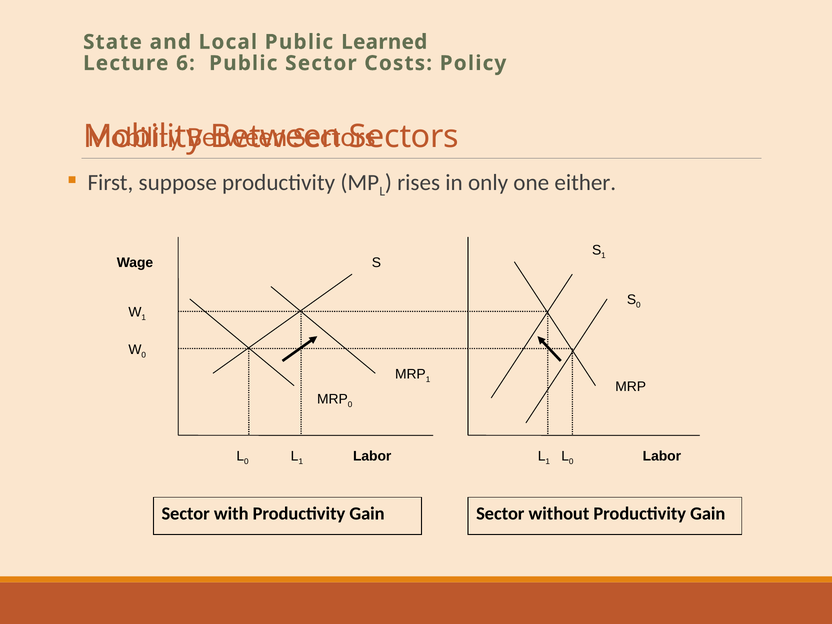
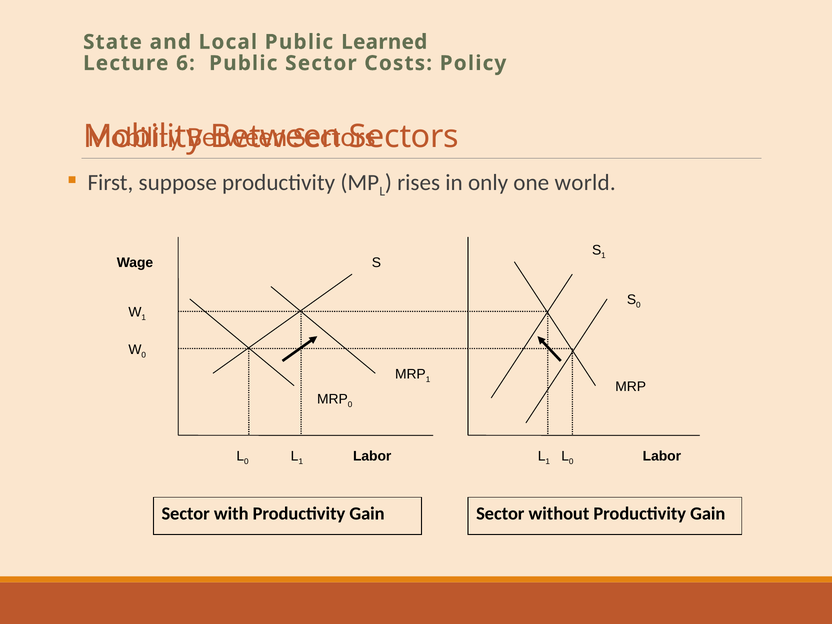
either: either -> world (585, 182)
